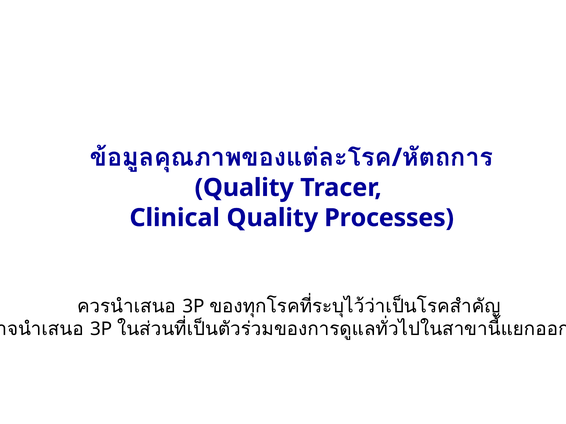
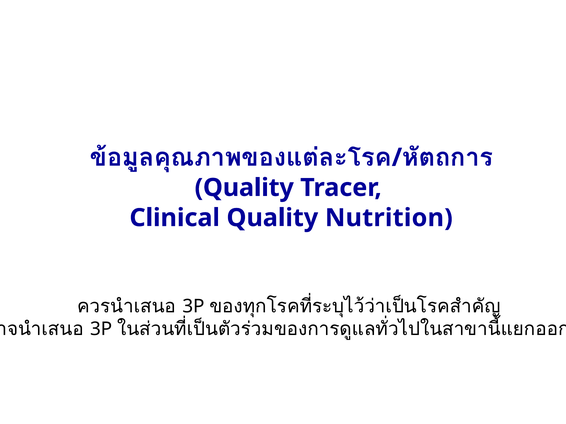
Processes: Processes -> Nutrition (389, 218)
